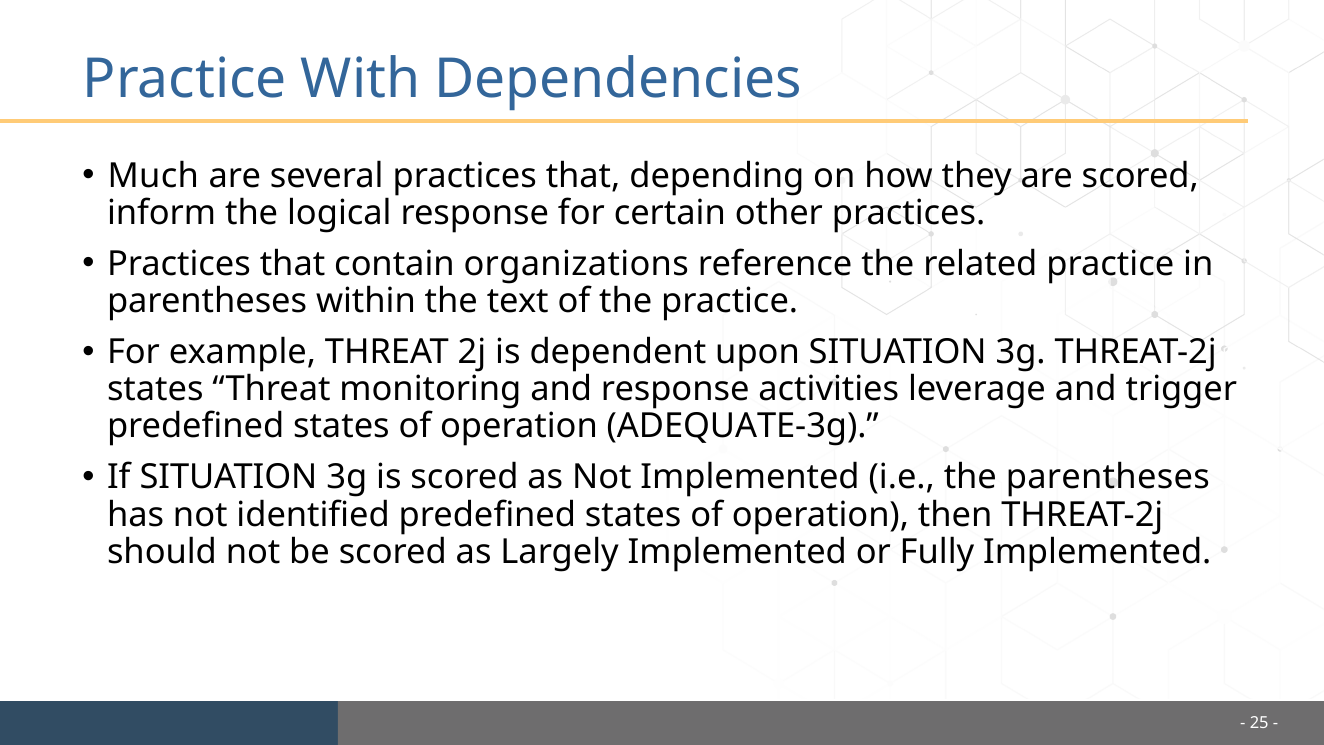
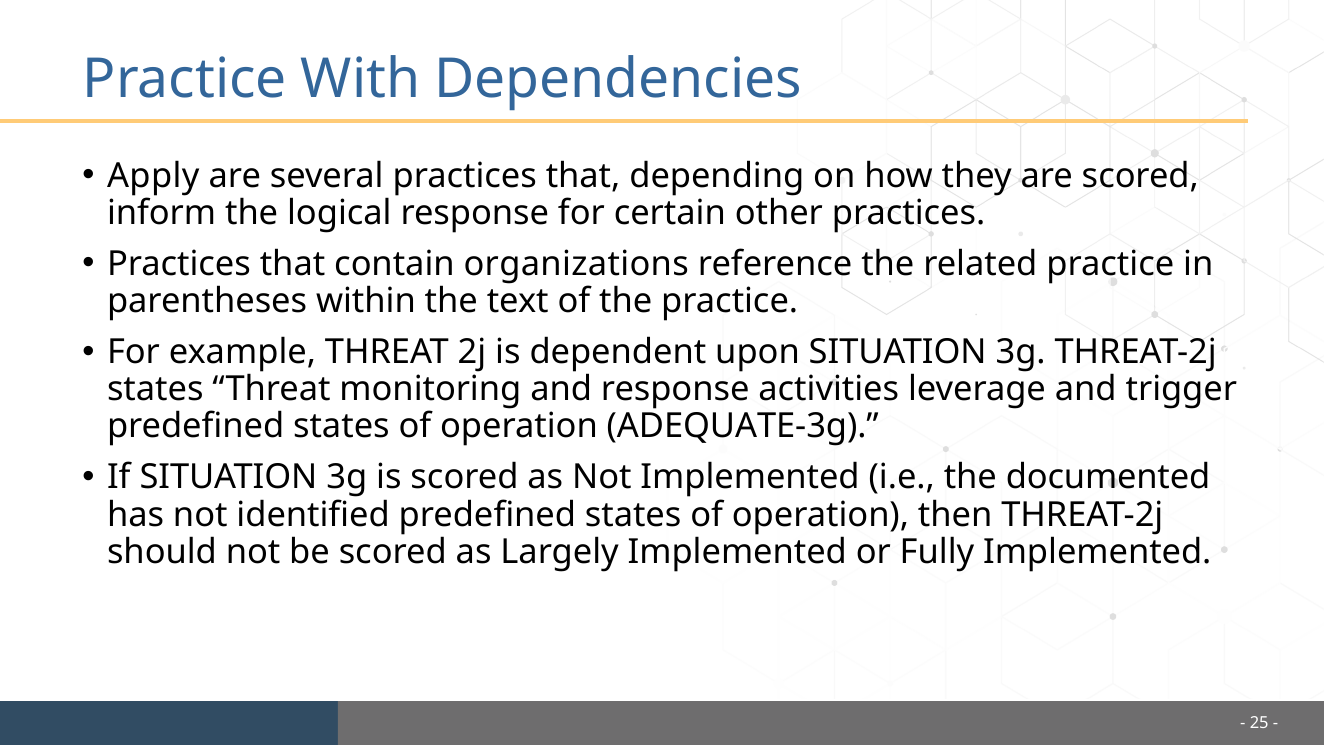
Much: Much -> Apply (153, 176)
the parentheses: parentheses -> documented (1108, 477)
